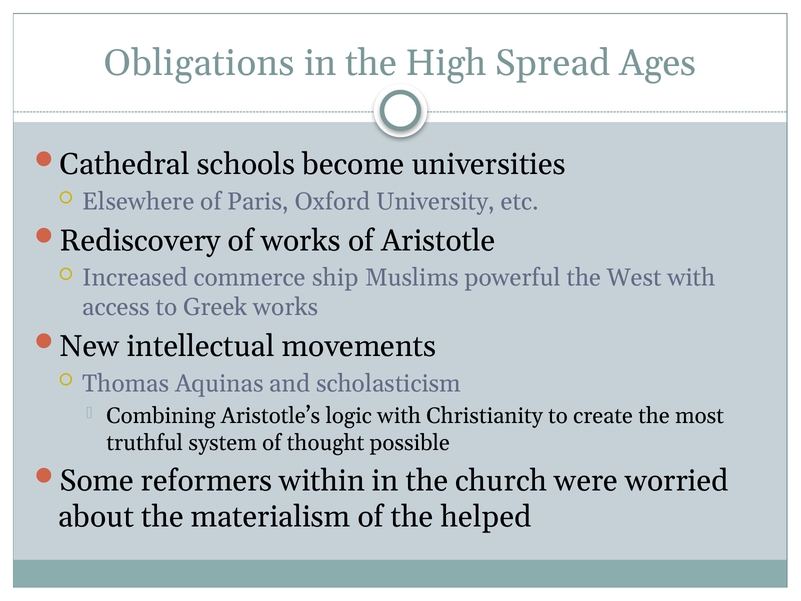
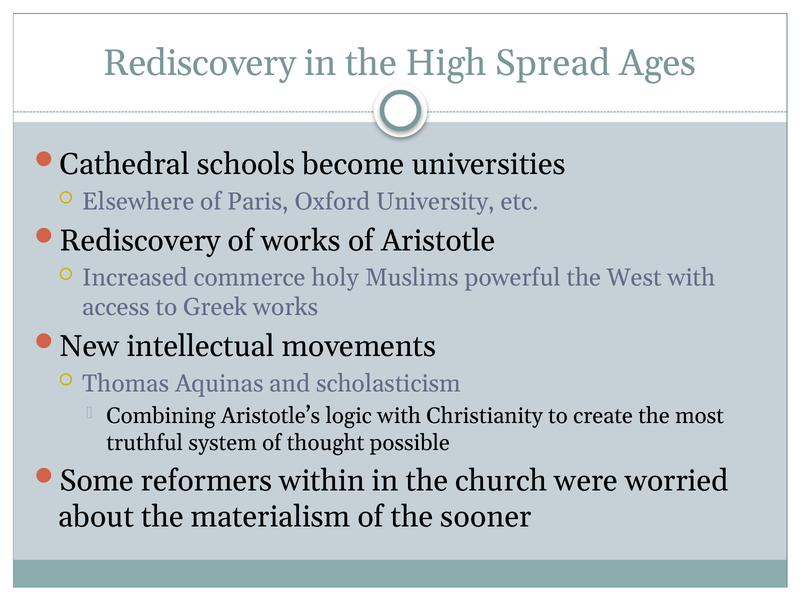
Obligations: Obligations -> Rediscovery (200, 63)
ship: ship -> holy (335, 278)
helped: helped -> sooner (486, 517)
